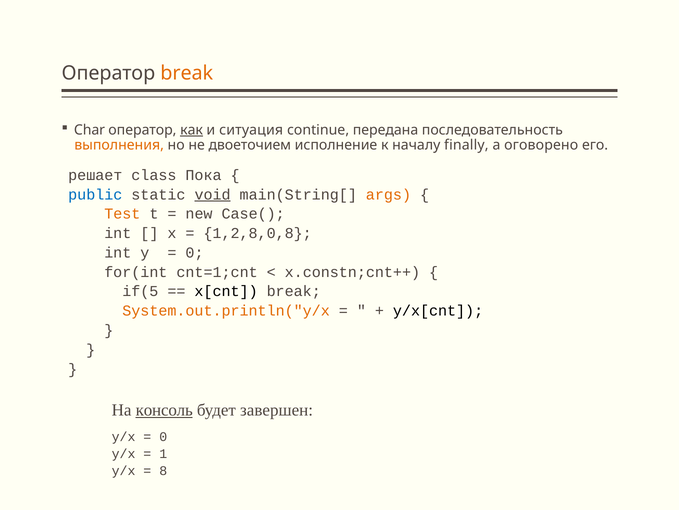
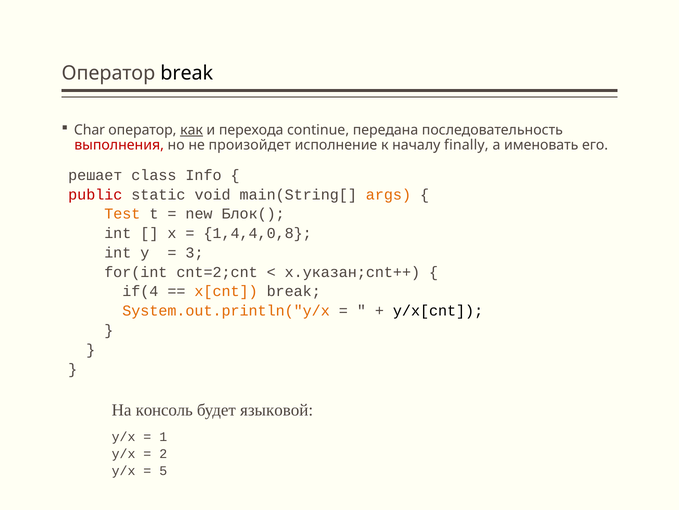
break colour: orange -> black (187, 73)
ситуация: ситуация -> перехода (251, 130)
выполнения colour: orange -> red (119, 145)
двоеточием: двоеточием -> произойдет (250, 145)
оговорено: оговорено -> именовать (541, 145)
Пока: Пока -> Info (204, 175)
public colour: blue -> red (95, 194)
void underline: present -> none (213, 194)
Case(: Case( -> Блок( (253, 214)
1,2,8,0,8: 1,2,8,0,8 -> 1,4,4,0,8 (258, 233)
0: 0 -> 3 (195, 252)
cnt=1;cnt: cnt=1;cnt -> cnt=2;cnt (217, 272)
x.constn;cnt++: x.constn;cnt++ -> x.указан;cnt++ (352, 272)
if(5: if(5 -> if(4 (140, 291)
x[cnt colour: black -> orange (226, 291)
консоль underline: present -> none (164, 410)
завершен: завершен -> языковой (277, 410)
0: 0 -> 1 (163, 436)
1: 1 -> 2 (163, 453)
8: 8 -> 5 (163, 470)
